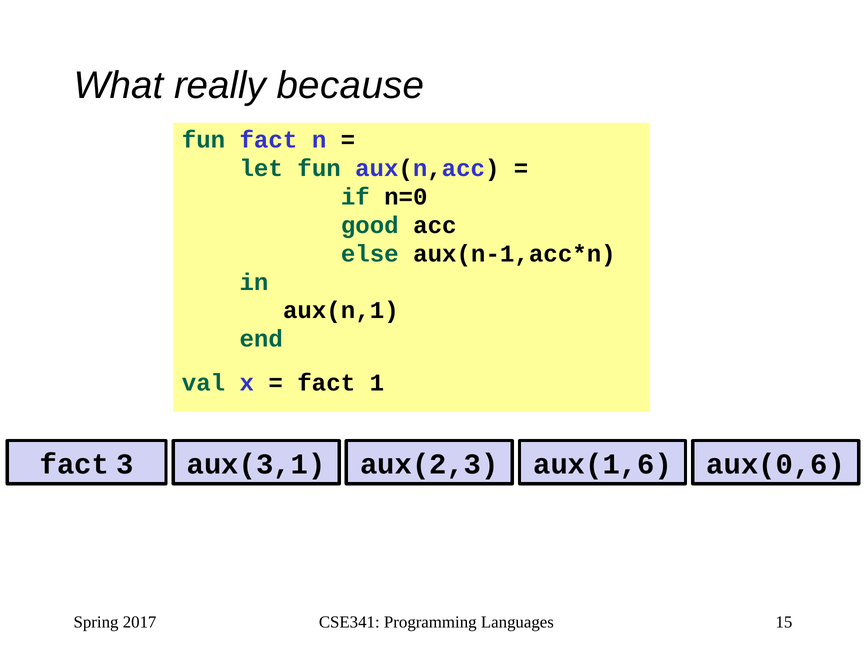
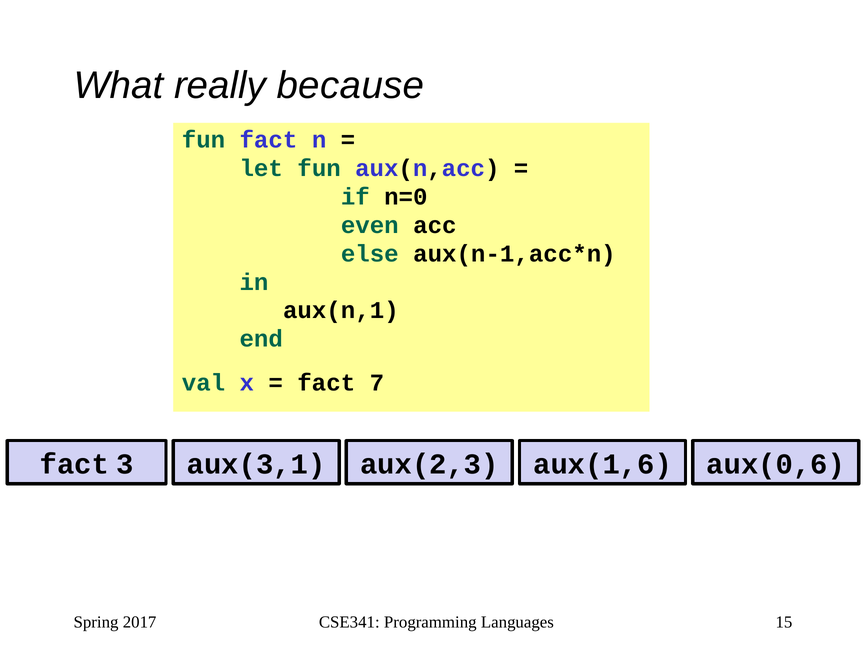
good: good -> even (370, 225)
1: 1 -> 7 (377, 382)
